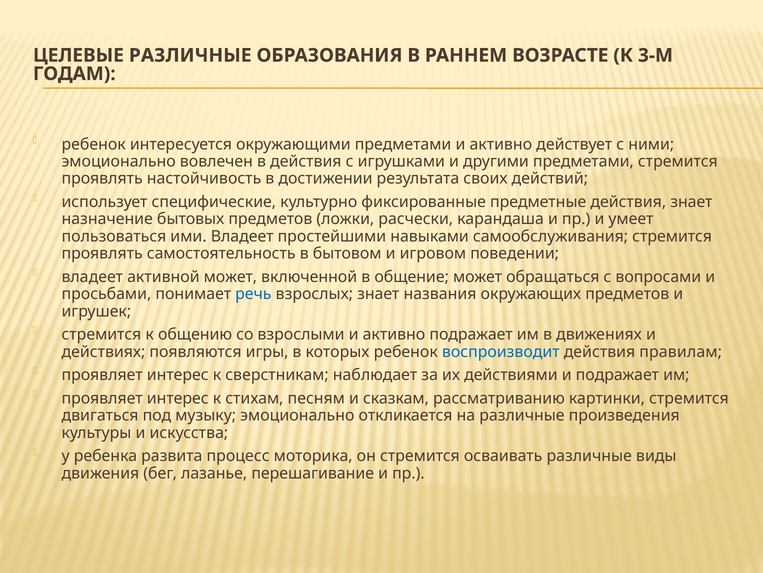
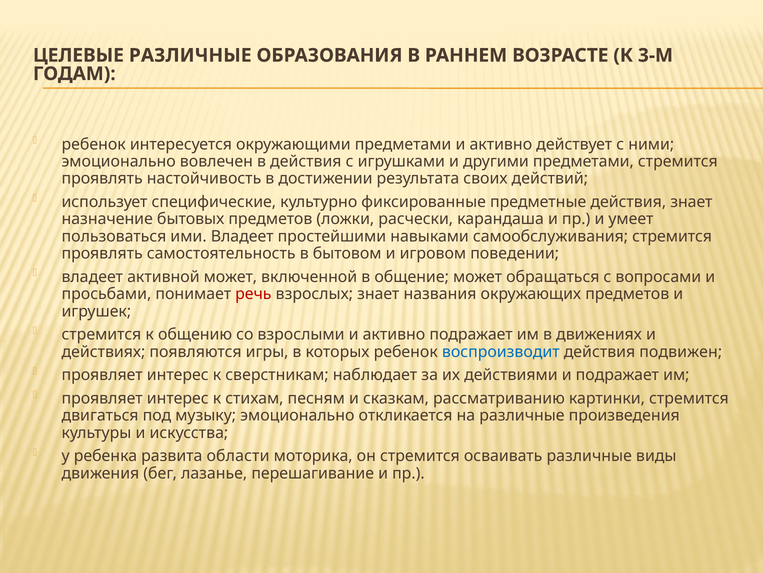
речь colour: blue -> red (253, 294)
правилам: правилам -> подвижен (681, 351)
процесс: процесс -> области (238, 456)
